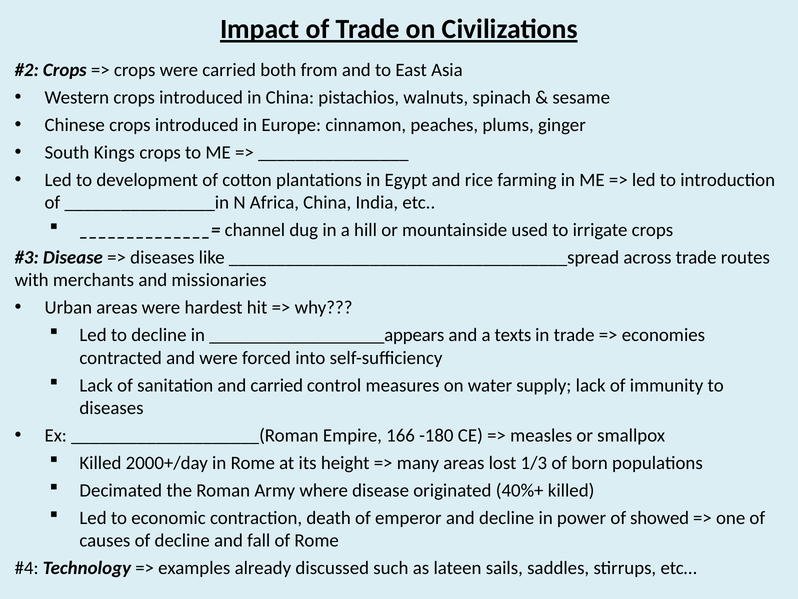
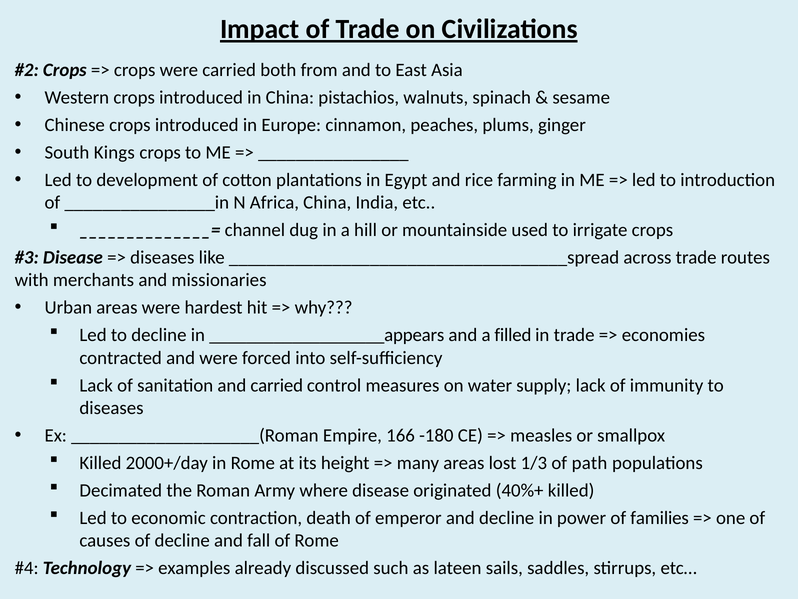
texts: texts -> filled (513, 335)
born: born -> path (590, 463)
showed: showed -> families (660, 518)
